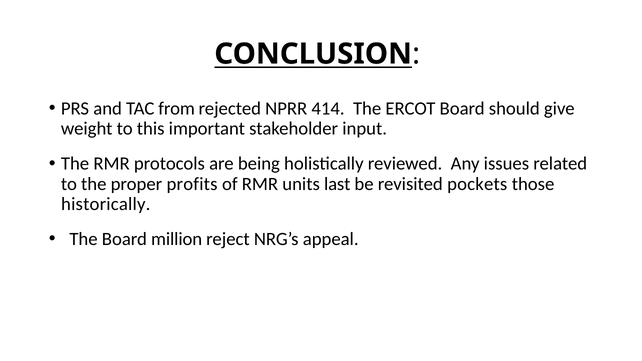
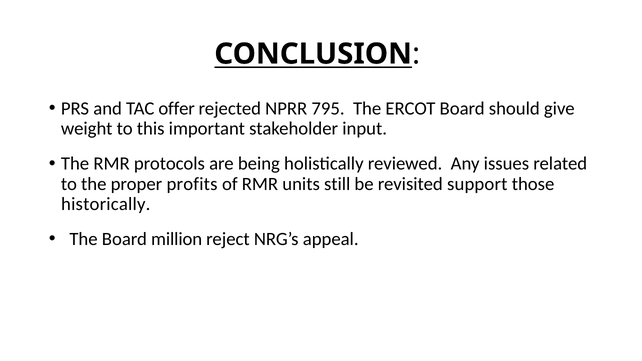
from: from -> offer (177, 109)
414: 414 -> 795 (328, 109)
last: last -> still (337, 184)
pockets: pockets -> support (477, 184)
